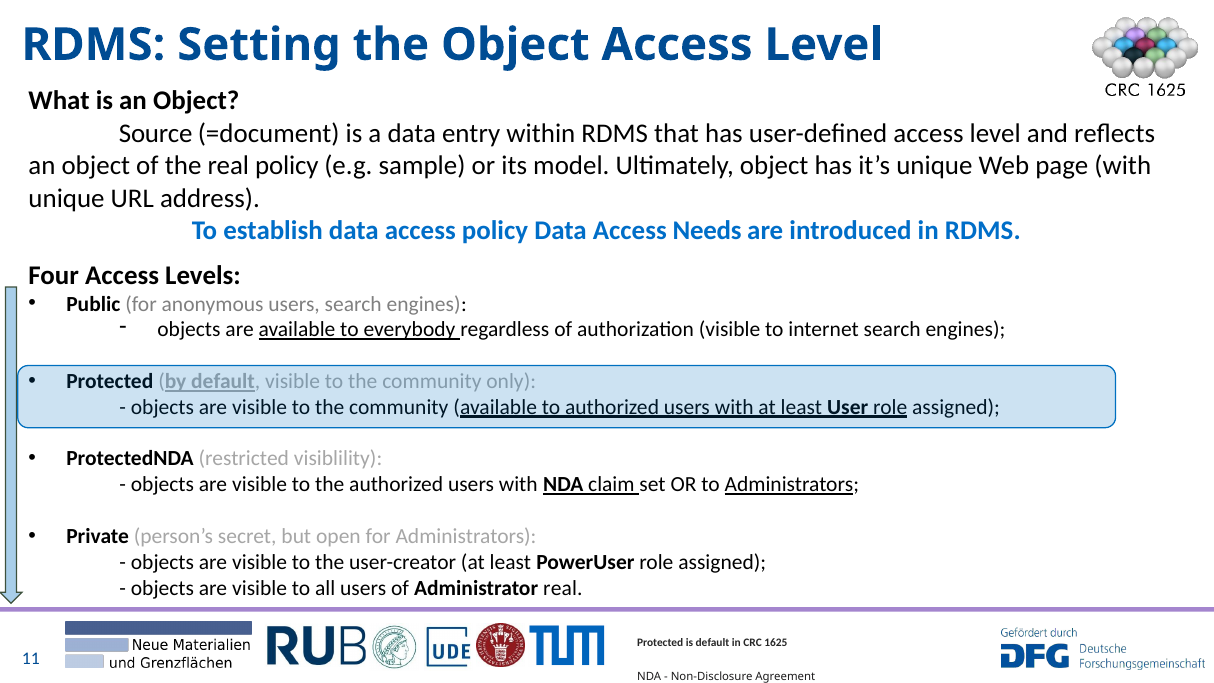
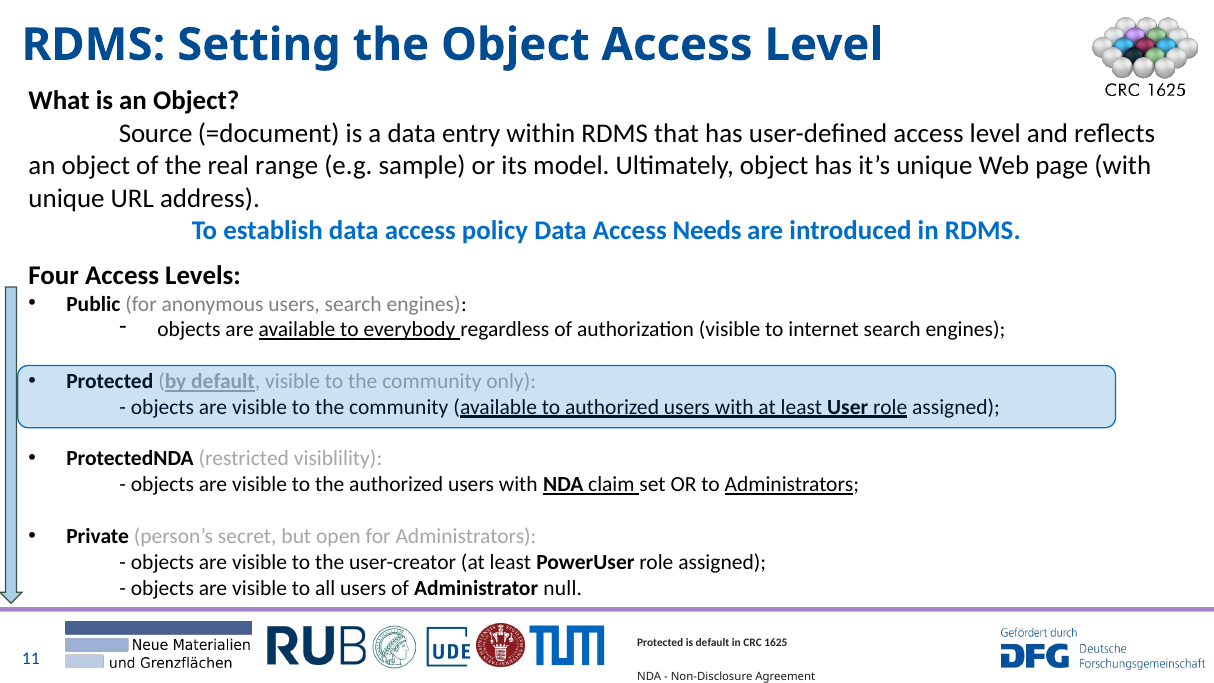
real policy: policy -> range (287, 166)
Administrator real: real -> null (563, 588)
